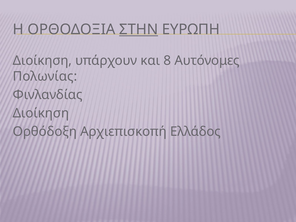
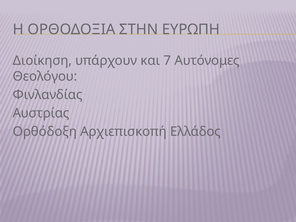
ΣΤΗΝ underline: present -> none (139, 29)
8: 8 -> 7 (167, 61)
Πολωνίας: Πολωνίας -> Θεολόγου (45, 76)
Διοίκηση: Διοίκηση -> Αυστρίας (41, 113)
